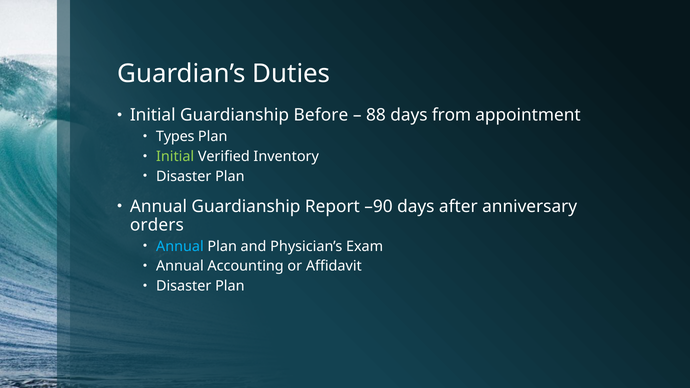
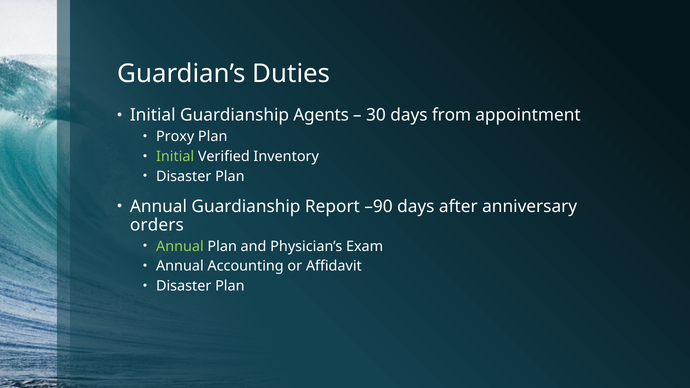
Before: Before -> Agents (321, 115)
88: 88 -> 30 (376, 115)
Types: Types -> Proxy (175, 137)
Annual colour: light blue -> light green (180, 246)
